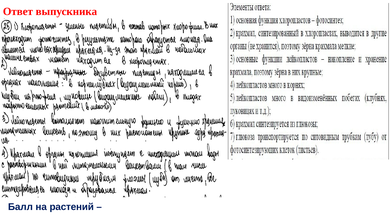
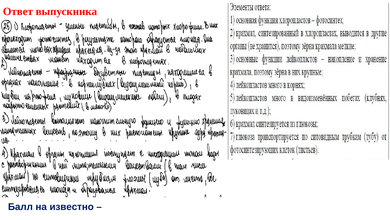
растений: растений -> известно (72, 206)
